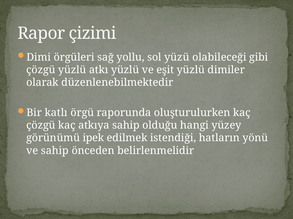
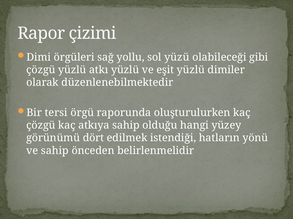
katlı: katlı -> tersi (56, 113)
ipek: ipek -> dört (93, 138)
